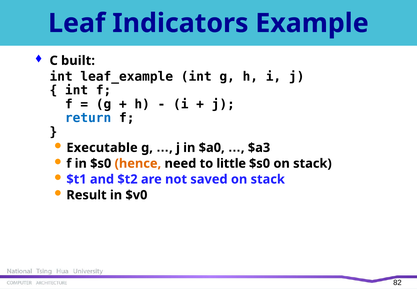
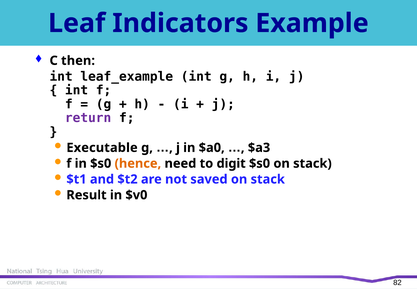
built: built -> then (78, 61)
return colour: blue -> purple (88, 118)
little: little -> digit (231, 163)
